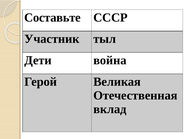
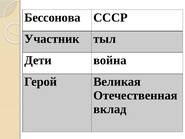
Составьте: Составьте -> Бессонова (52, 17)
